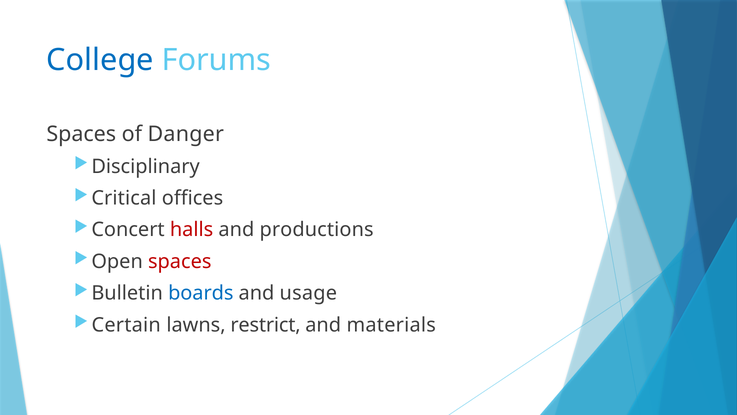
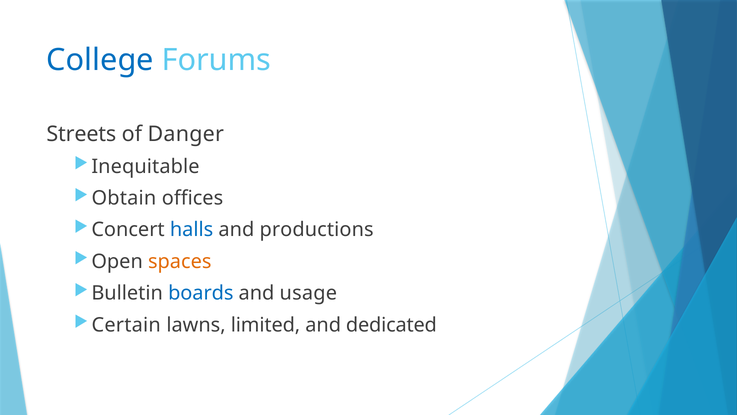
Spaces: Spaces -> Streets (81, 134)
Disciplinary: Disciplinary -> Inequitable (145, 166)
Critical: Critical -> Obtain (124, 198)
halls colour: red -> blue (192, 230)
spaces colour: red -> orange (180, 261)
restrict: restrict -> limited (265, 325)
materials: materials -> dedicated (391, 325)
